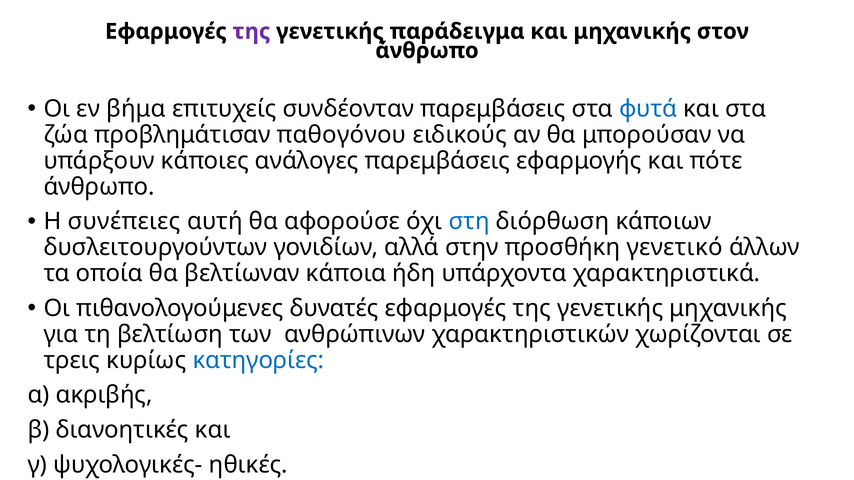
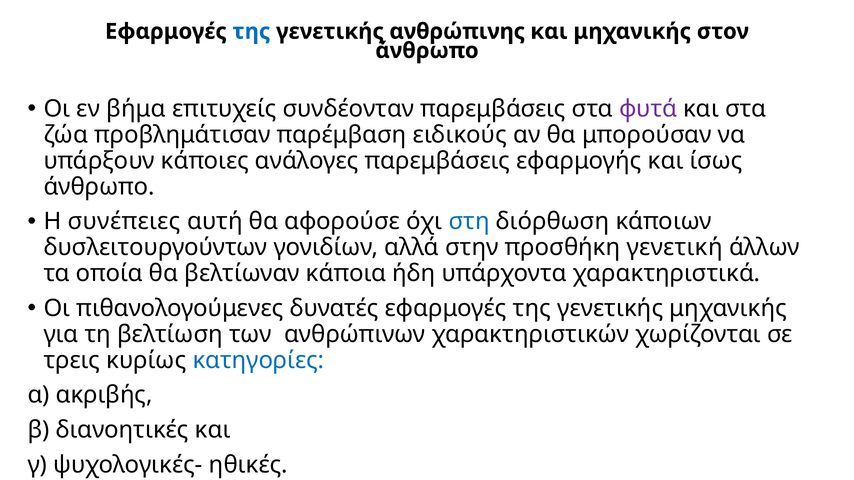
της colour: purple -> blue (251, 31)
παράδειγμα: παράδειγμα -> ανθρώπινης (457, 31)
φυτά colour: blue -> purple (648, 109)
παθογόνου: παθογόνου -> παρέμβαση (342, 135)
πότε: πότε -> ίσως (716, 161)
γενετικό: γενετικό -> γενετική (675, 248)
